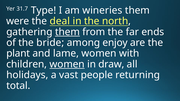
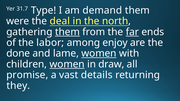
wineries: wineries -> demand (102, 10)
far underline: none -> present (132, 32)
bride: bride -> labor (50, 43)
plant: plant -> done (18, 54)
women underline: none -> present (99, 54)
holidays: holidays -> promise (27, 75)
people: people -> details (97, 75)
total: total -> they (18, 86)
